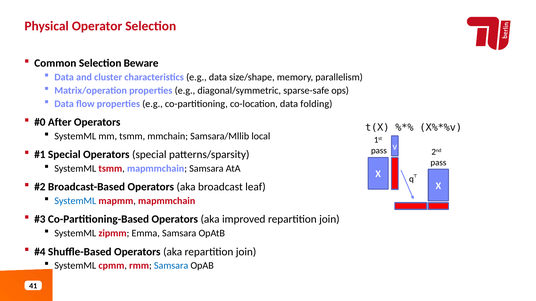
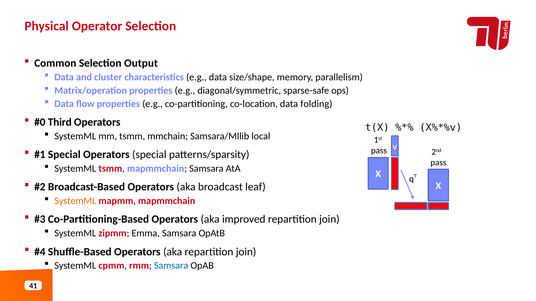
Beware: Beware -> Output (141, 63)
After: After -> Third (60, 122)
SystemML colour: blue -> orange (75, 201)
